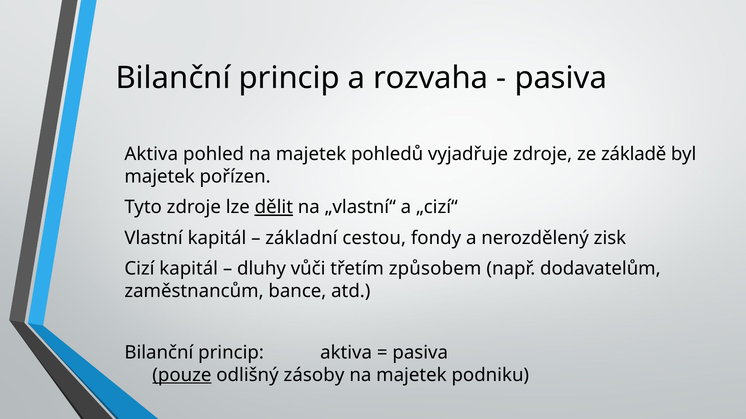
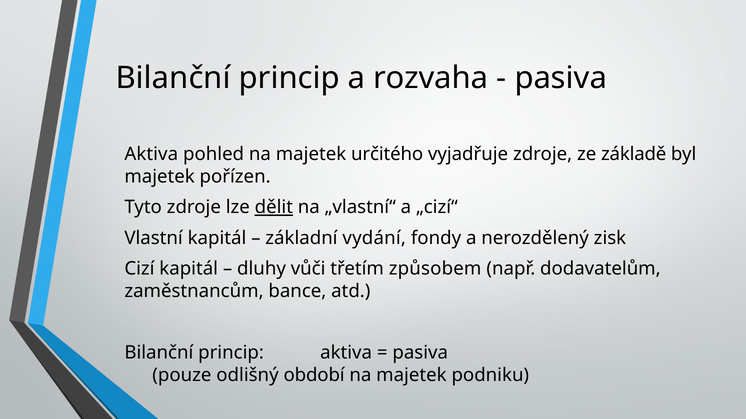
pohledů: pohledů -> určitého (387, 154)
cestou: cestou -> vydání (374, 238)
pouze underline: present -> none (182, 375)
zásoby: zásoby -> období (314, 375)
